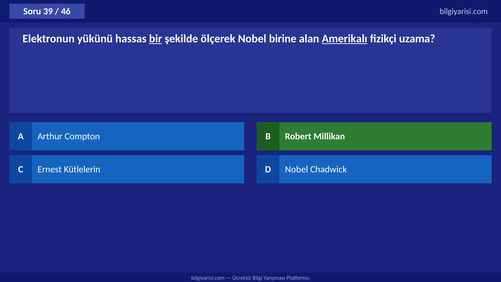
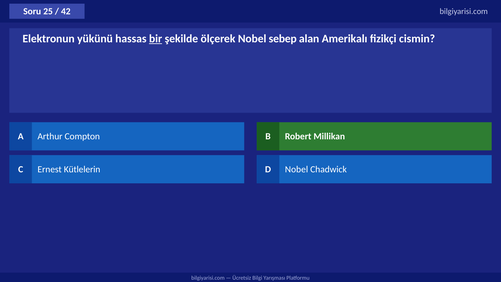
39: 39 -> 25 (48, 11)
46: 46 -> 42 (66, 11)
birine: birine -> sebep (283, 39)
Amerikalı underline: present -> none (345, 39)
uzama: uzama -> cismin (417, 39)
